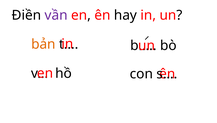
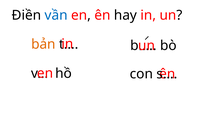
vần colour: purple -> blue (56, 15)
